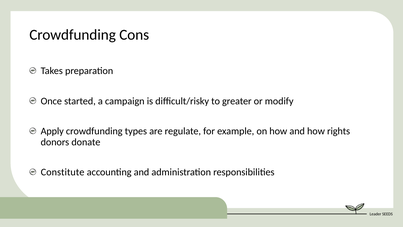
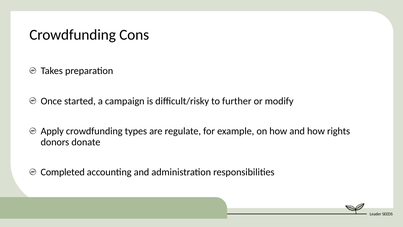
greater: greater -> further (237, 101)
Constitute: Constitute -> Completed (63, 172)
